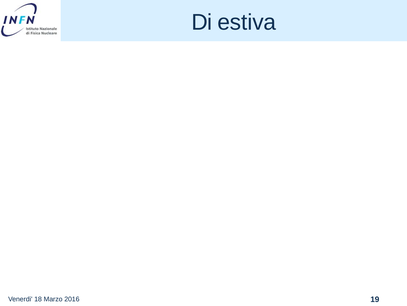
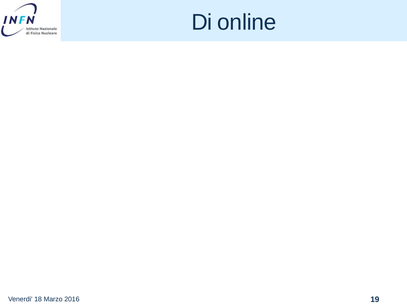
estiva: estiva -> online (247, 22)
